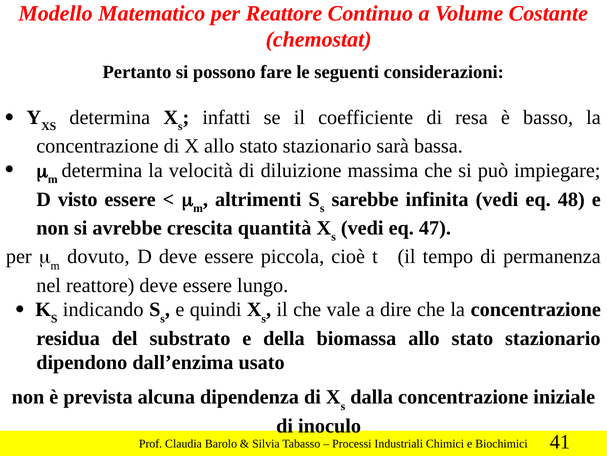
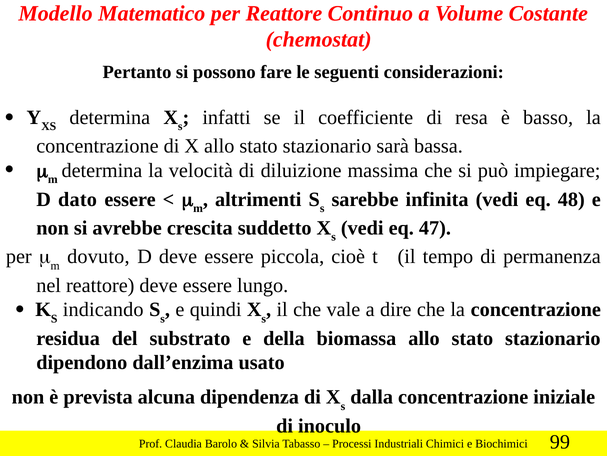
visto: visto -> dato (78, 199)
quantità: quantità -> suddetto (275, 228)
41: 41 -> 99 (560, 441)
